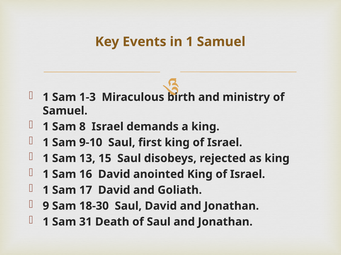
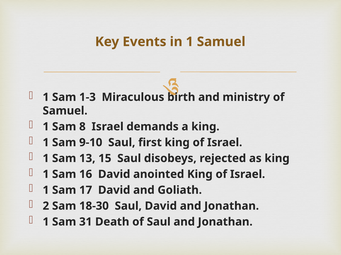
9: 9 -> 2 (46, 207)
